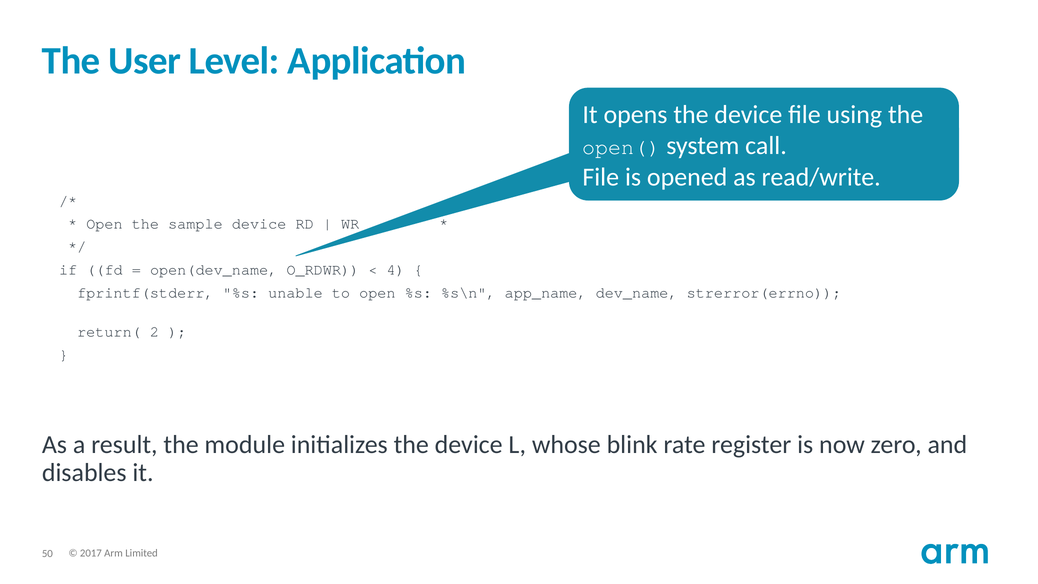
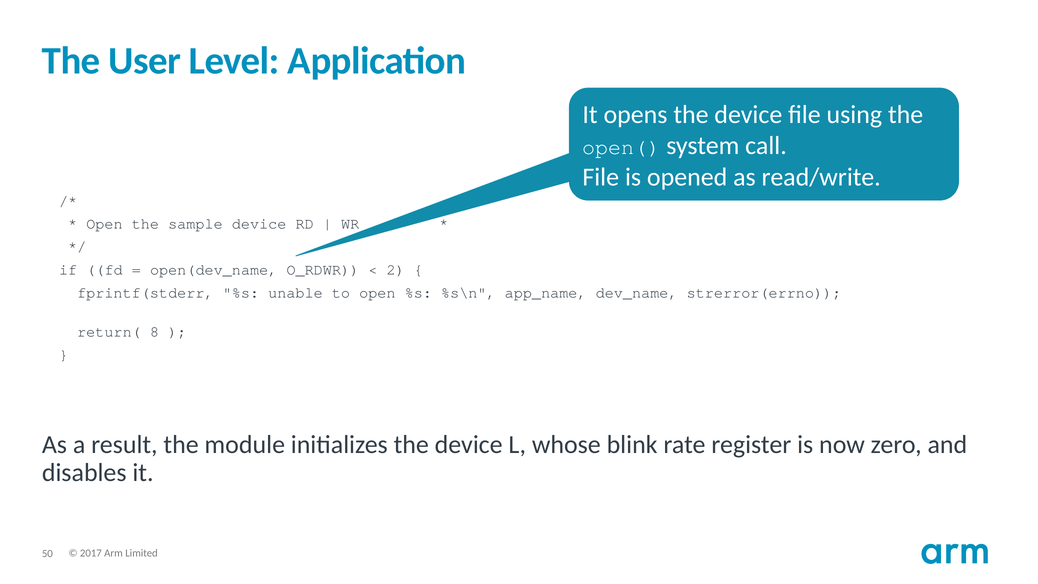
4: 4 -> 2 (396, 270)
2: 2 -> 8 (154, 332)
